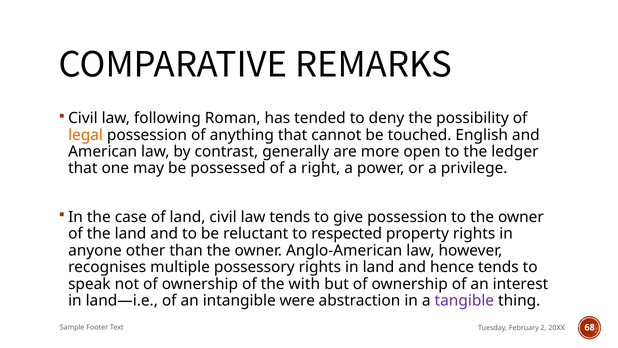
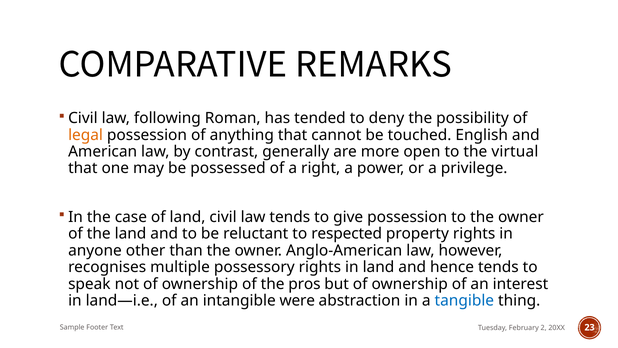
ledger: ledger -> virtual (515, 151)
with: with -> pros (304, 284)
tangible colour: purple -> blue (464, 300)
68: 68 -> 23 (590, 327)
